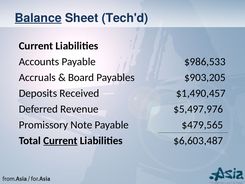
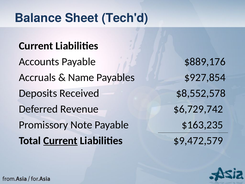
Balance underline: present -> none (38, 18)
$986,533: $986,533 -> $889,176 (205, 62)
Board: Board -> Name (81, 77)
$903,205: $903,205 -> $927,854 (205, 77)
$1,490,457: $1,490,457 -> $8,552,578 (201, 93)
$5,497,976: $5,497,976 -> $6,729,742 (198, 109)
$479,565: $479,565 -> $163,235 (202, 125)
$6,603,487: $6,603,487 -> $9,472,579 (198, 140)
